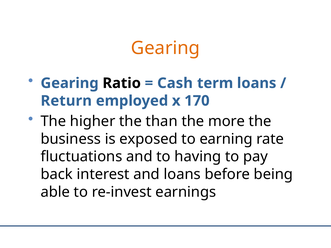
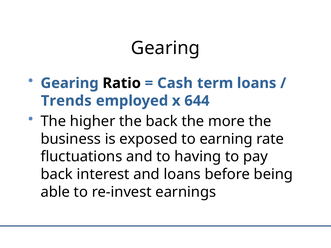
Gearing colour: orange -> black (166, 48)
Return: Return -> Trends (66, 101)
170: 170 -> 644 (197, 101)
the than: than -> back (162, 121)
